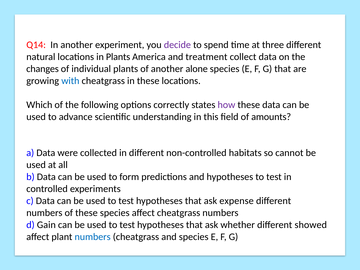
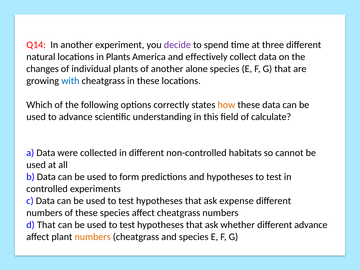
treatment: treatment -> effectively (207, 57)
how colour: purple -> orange (226, 105)
amounts: amounts -> calculate (271, 117)
d Gain: Gain -> That (46, 225)
different showed: showed -> advance (311, 225)
numbers colour: blue -> orange (93, 237)
